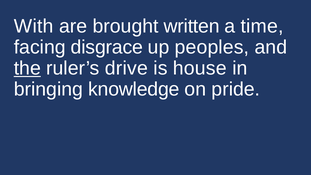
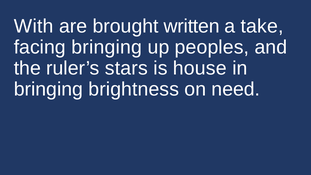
time: time -> take (262, 26)
facing disgrace: disgrace -> bringing (107, 47)
the underline: present -> none (27, 68)
drive: drive -> stars (126, 68)
knowledge: knowledge -> brightness (134, 89)
pride: pride -> need (236, 89)
